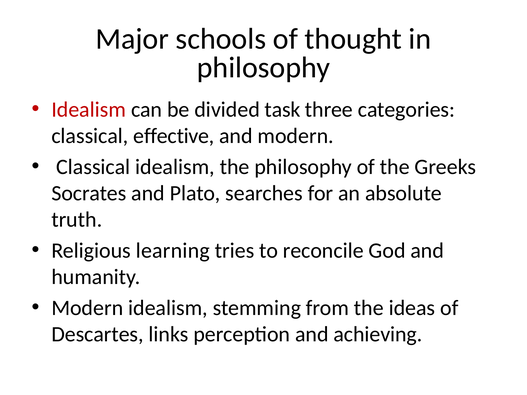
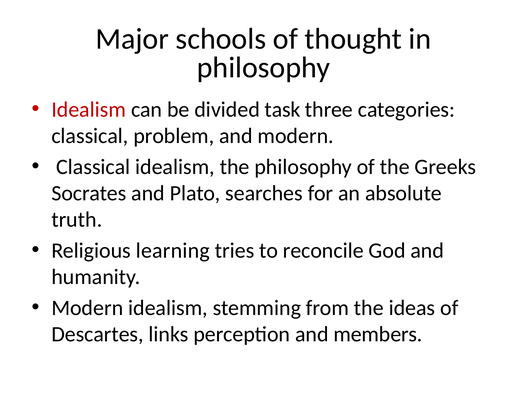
effective: effective -> problem (174, 136)
achieving: achieving -> members (378, 334)
